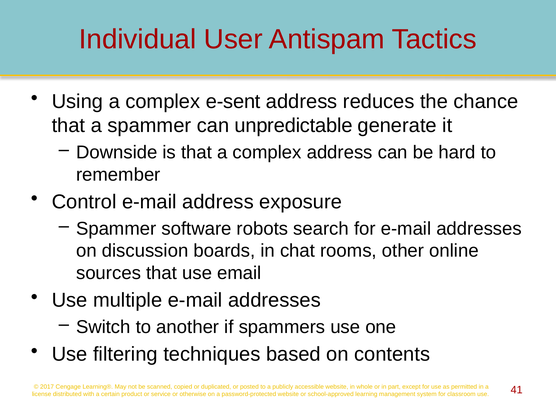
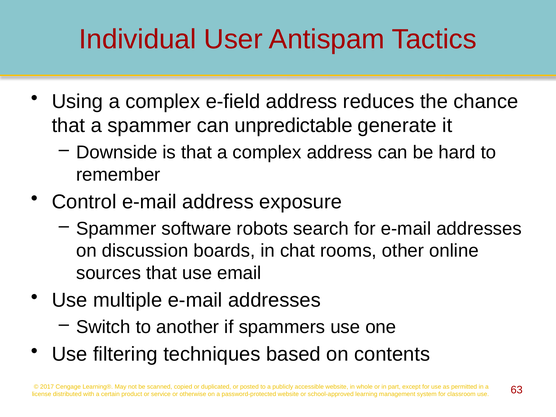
e-sent: e-sent -> e-field (233, 101)
41: 41 -> 63 (517, 390)
